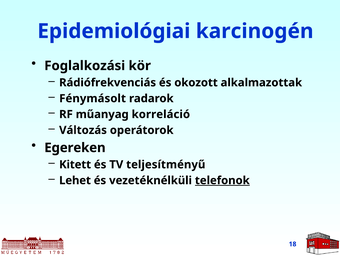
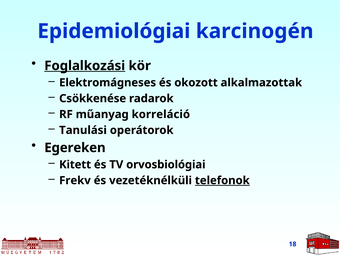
Foglalkozási underline: none -> present (85, 66)
Rádiófrekvenciás: Rádiófrekvenciás -> Elektromágneses (108, 83)
Fénymásolt: Fénymásolt -> Csökkenése (93, 98)
Változás: Változás -> Tanulási (83, 130)
teljesítményű: teljesítményű -> orvosbiológiai (166, 165)
Lehet: Lehet -> Frekv (75, 180)
